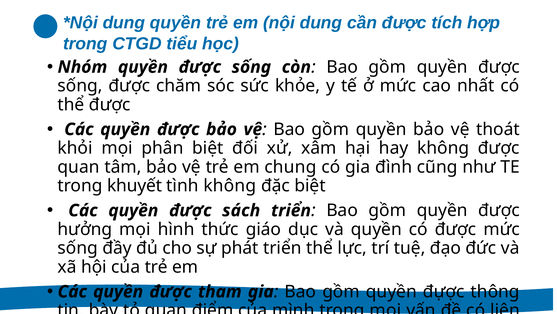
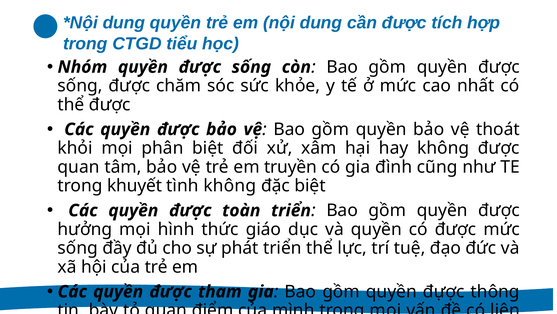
chung: chung -> truyền (291, 167)
sách: sách -> toàn (241, 210)
